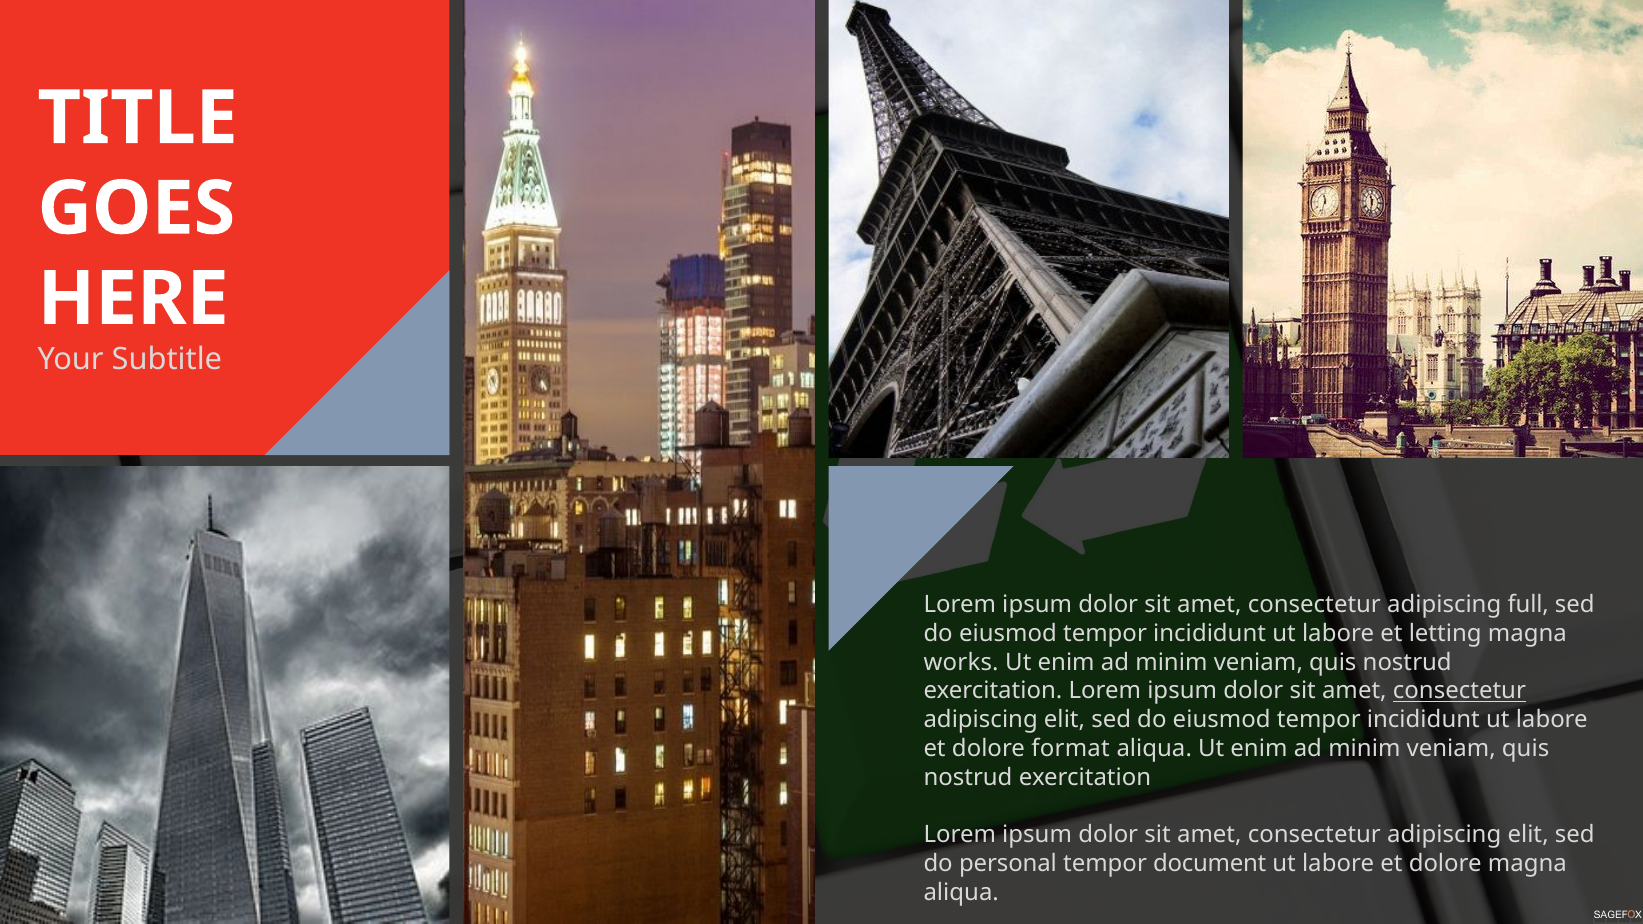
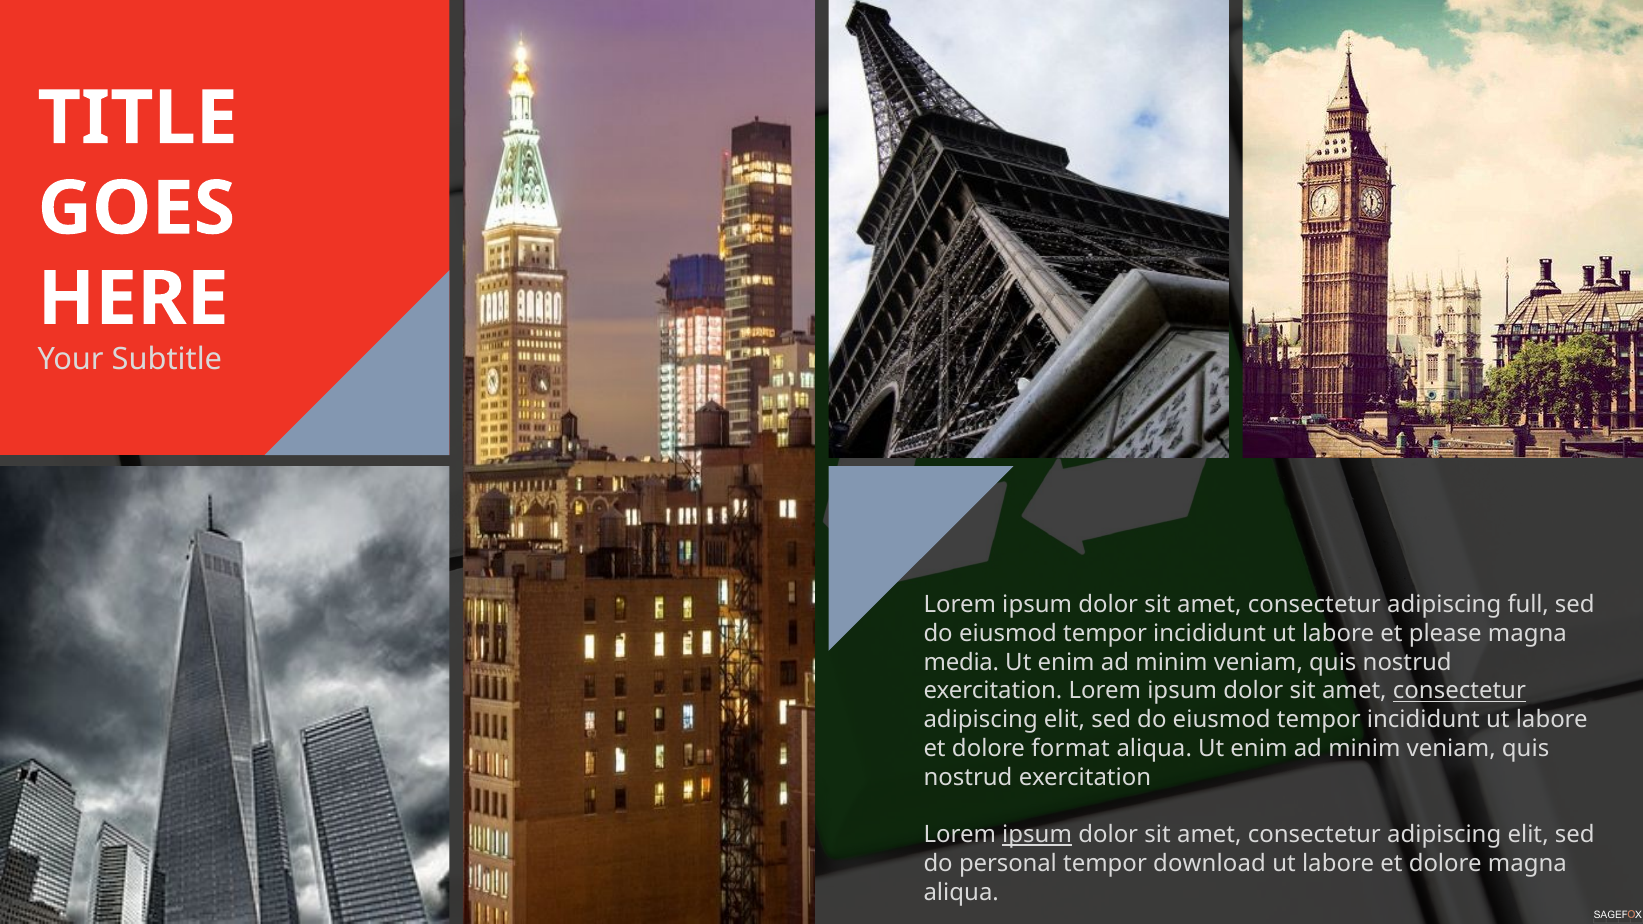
letting: letting -> please (1445, 634)
works: works -> media (961, 662)
ipsum underline: none -> present (1037, 835)
document: document -> download (1210, 864)
